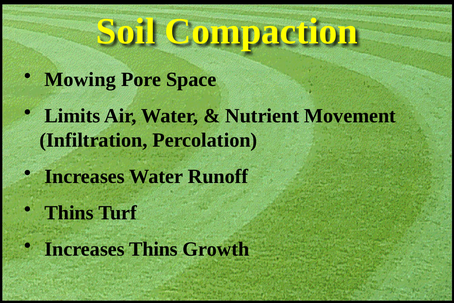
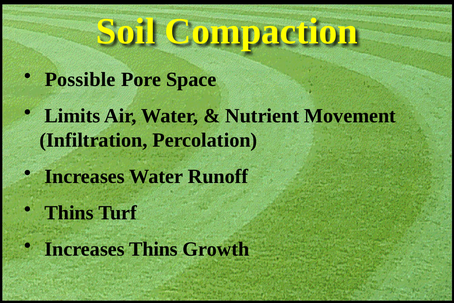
Mowing: Mowing -> Possible (80, 79)
